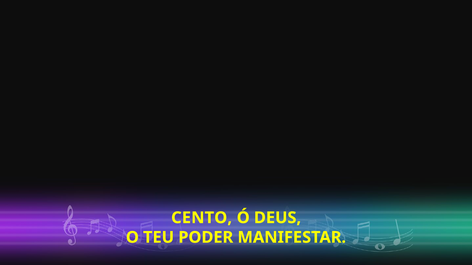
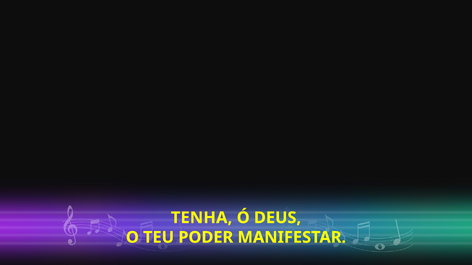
CENTO: CENTO -> TENHA (202, 218)
